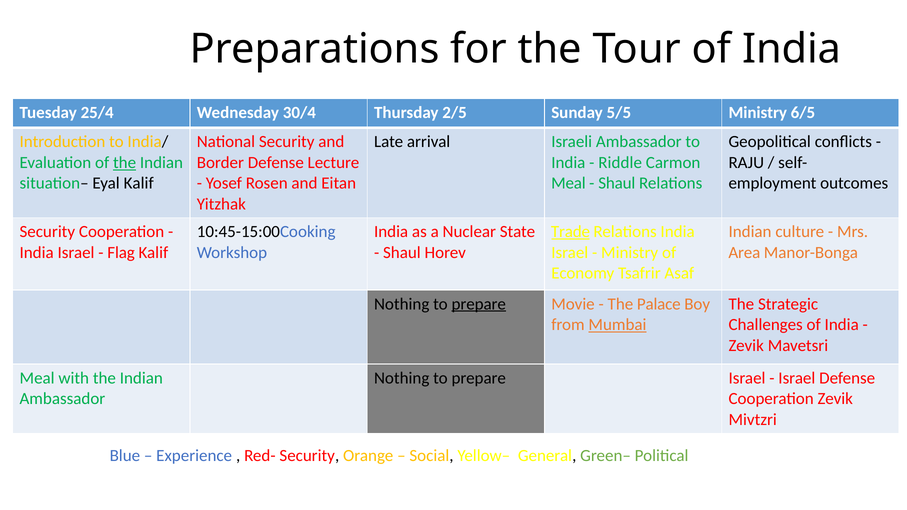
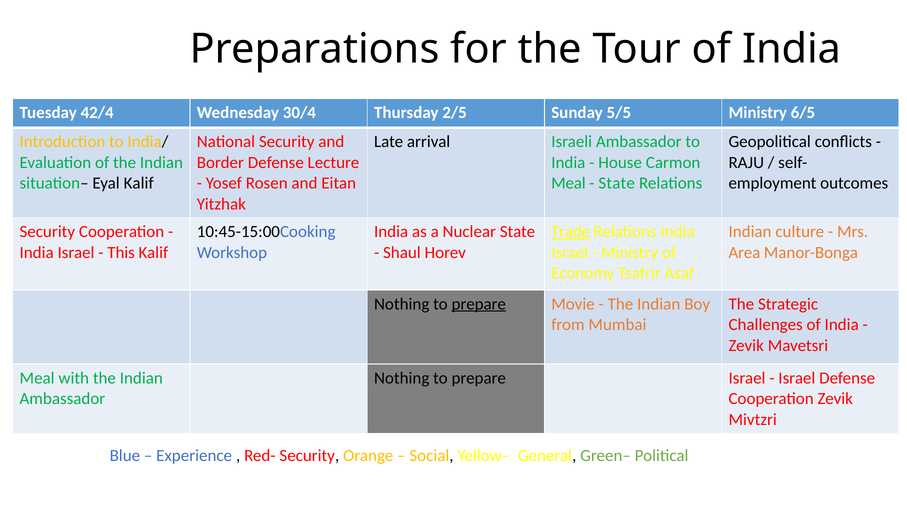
25/4: 25/4 -> 42/4 (97, 113)
the underline: present -> none (125, 163)
Riddle: Riddle -> House (620, 163)
Shaul: Shaul -> State (617, 183)
Flag: Flag -> This (121, 253)
Palace: Palace -> Indian (659, 304)
Mumbai underline: present -> none (617, 325)
